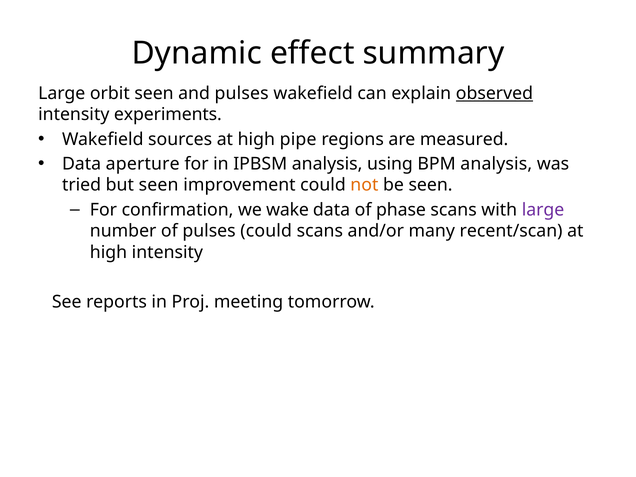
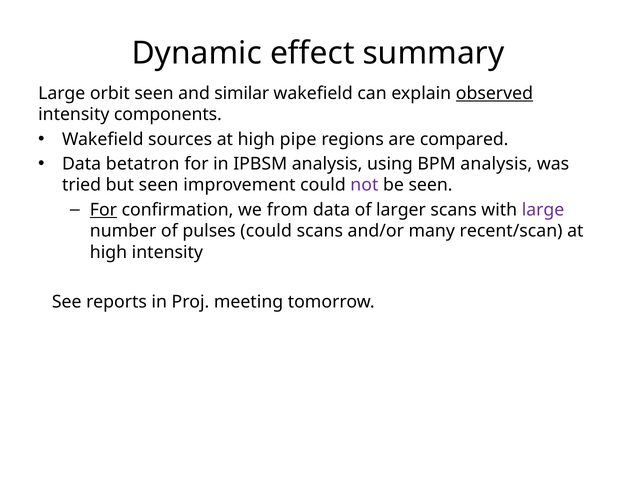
and pulses: pulses -> similar (242, 93)
experiments: experiments -> components (168, 114)
measured: measured -> compared (464, 139)
aperture: aperture -> betatron (143, 164)
not colour: orange -> purple (364, 185)
For underline: none -> present (103, 210)
wake: wake -> from (287, 210)
phase: phase -> larger (401, 210)
